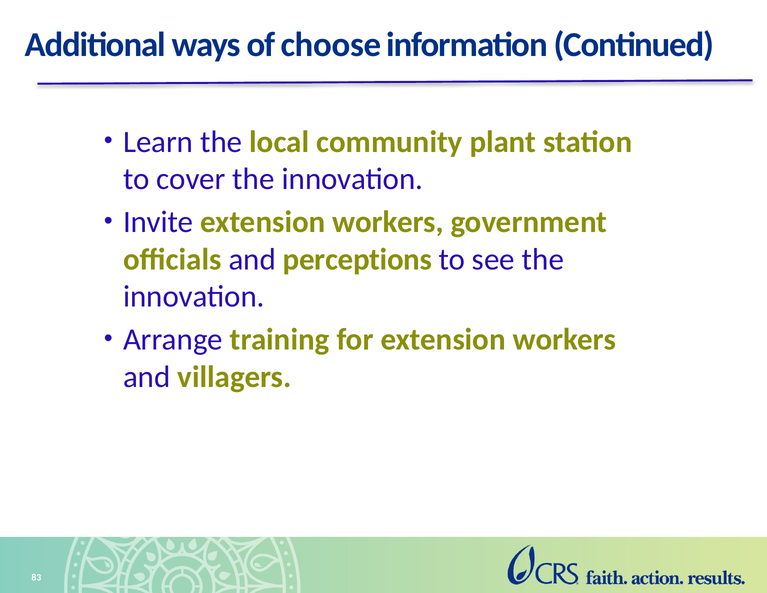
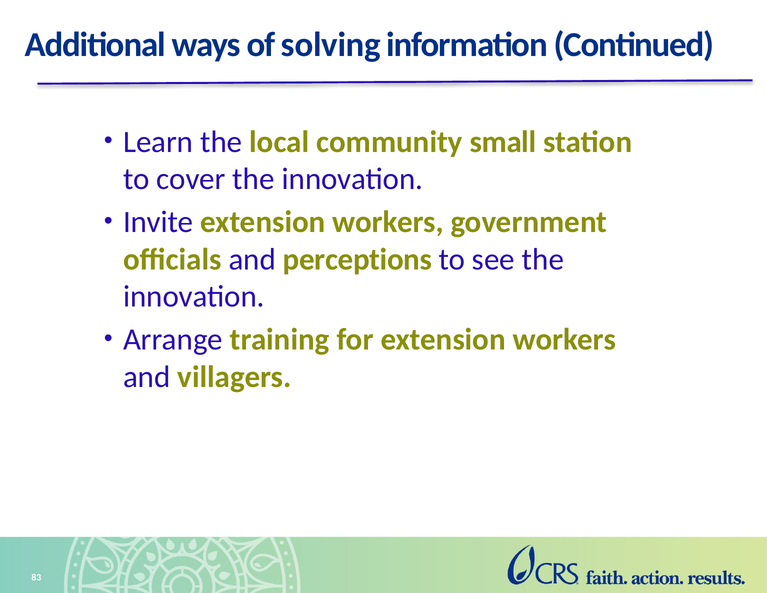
choose: choose -> solving (331, 45)
plant: plant -> small (503, 142)
